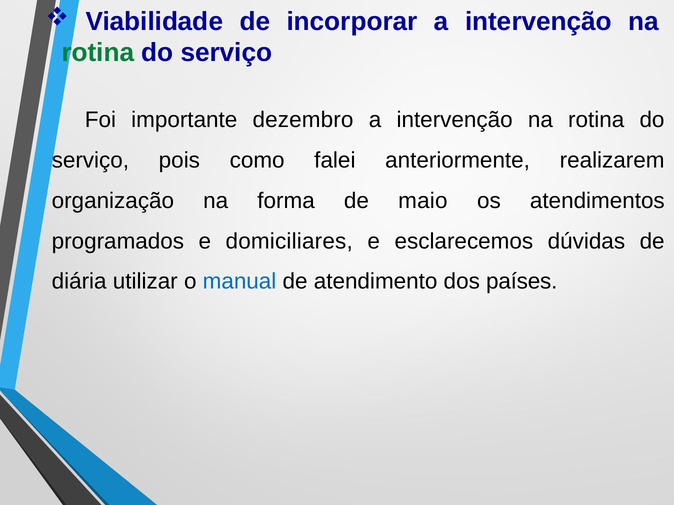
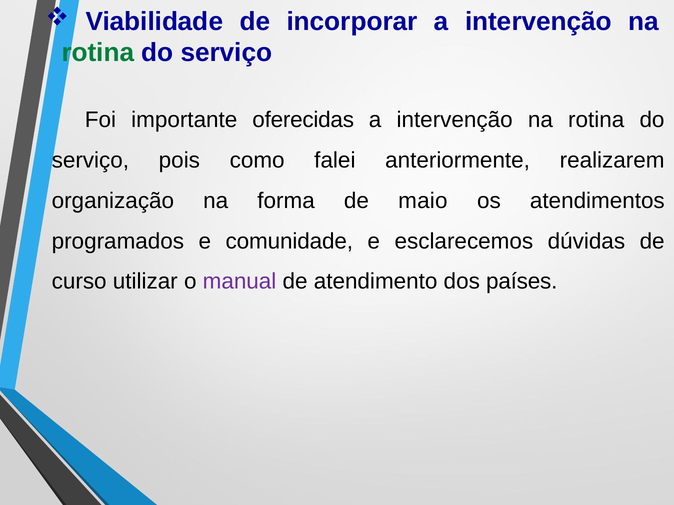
dezembro: dezembro -> oferecidas (303, 120)
domiciliares: domiciliares -> comunidade (289, 241)
diária: diária -> curso (79, 282)
manual colour: blue -> purple (240, 282)
